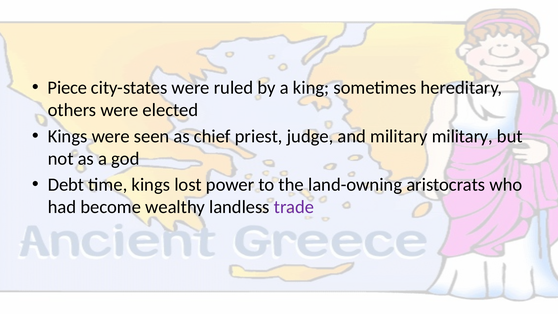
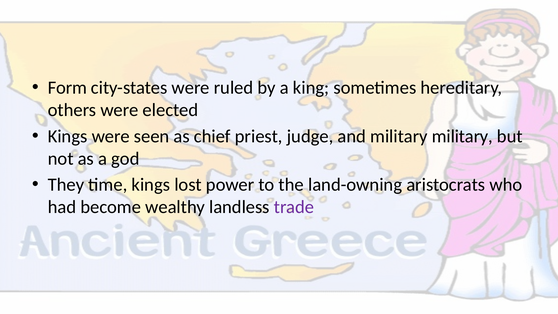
Piece: Piece -> Form (67, 88)
Debt: Debt -> They (66, 185)
